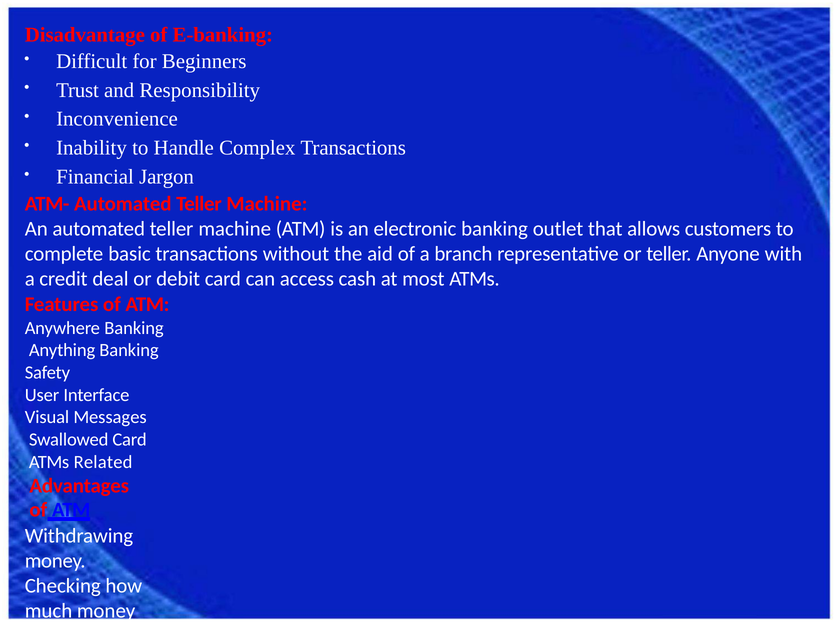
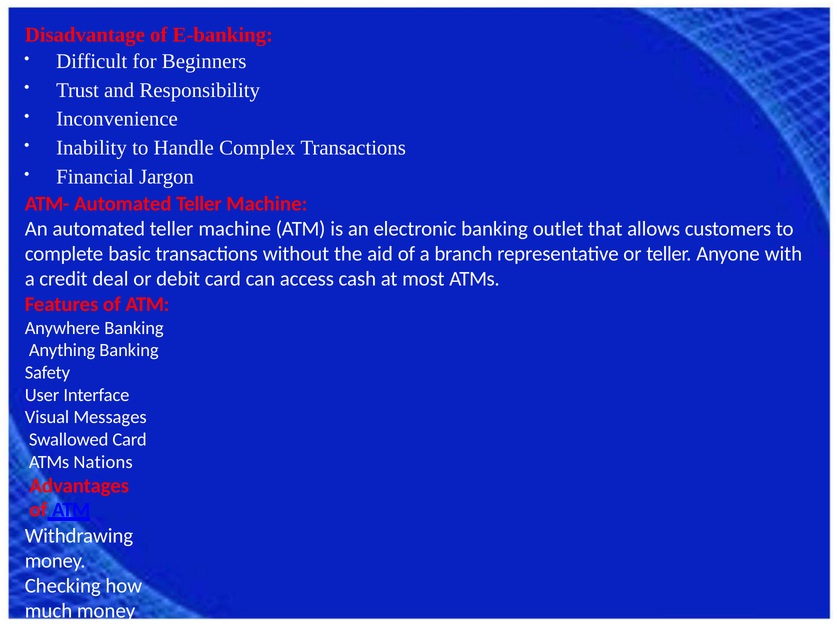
Related: Related -> Nations (103, 462)
